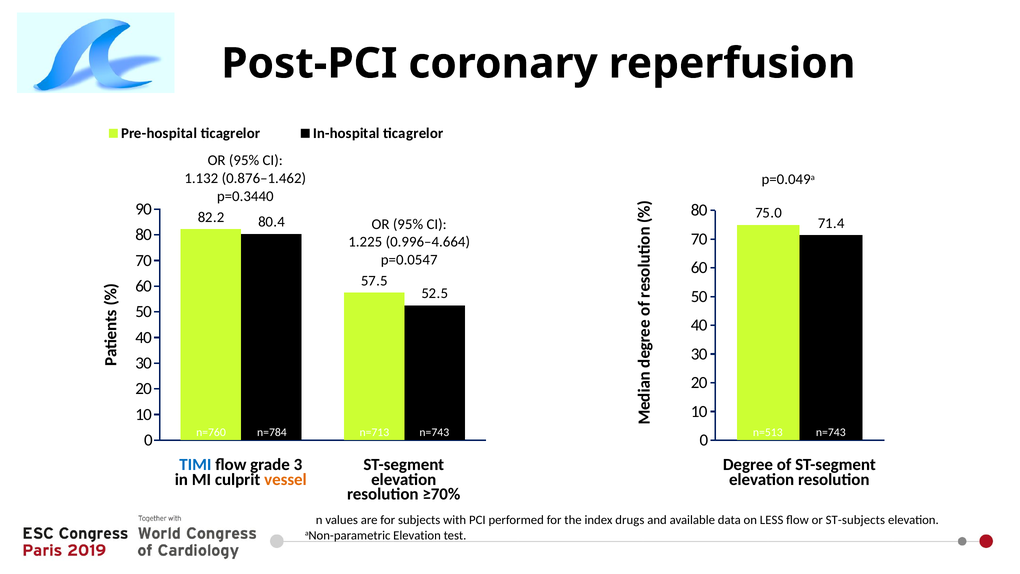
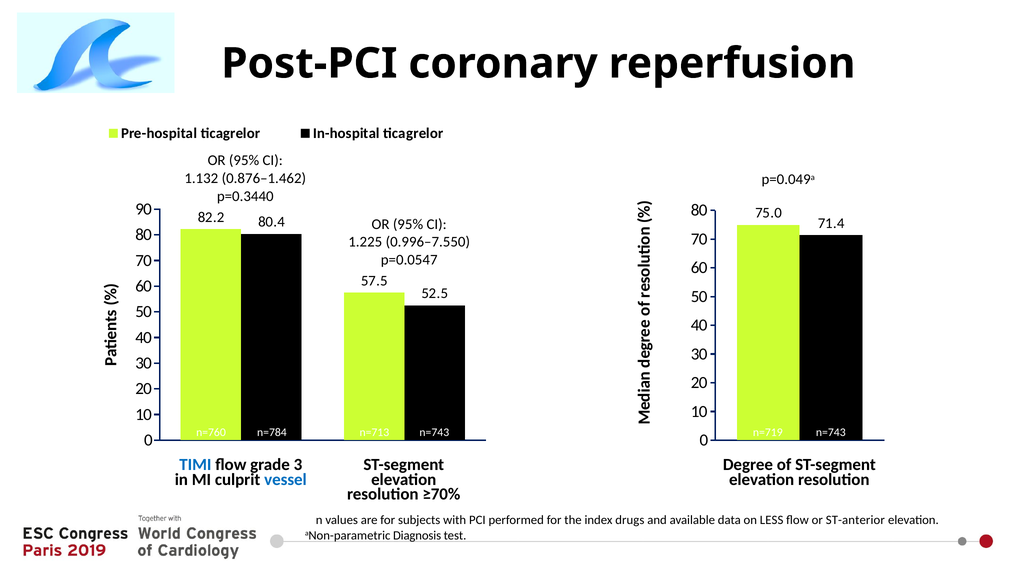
0.996–4.664: 0.996–4.664 -> 0.996–7.550 (428, 242)
n=513: n=513 -> n=719 (768, 432)
vessel colour: orange -> blue (285, 479)
ST-subjects: ST-subjects -> ST-anterior (855, 520)
aNon-parametric Elevation: Elevation -> Diagnosis (417, 535)
